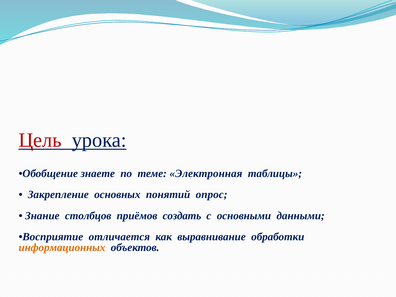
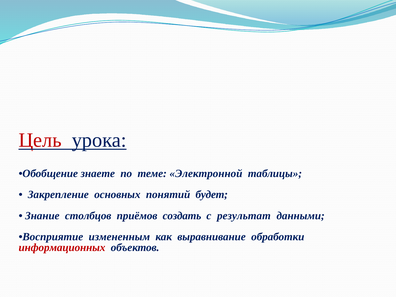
Электронная: Электронная -> Электронной (206, 173)
опрос: опрос -> будет (212, 195)
основными: основными -> результат (244, 216)
отличается: отличается -> измененным (119, 237)
информационных colour: orange -> red (62, 247)
